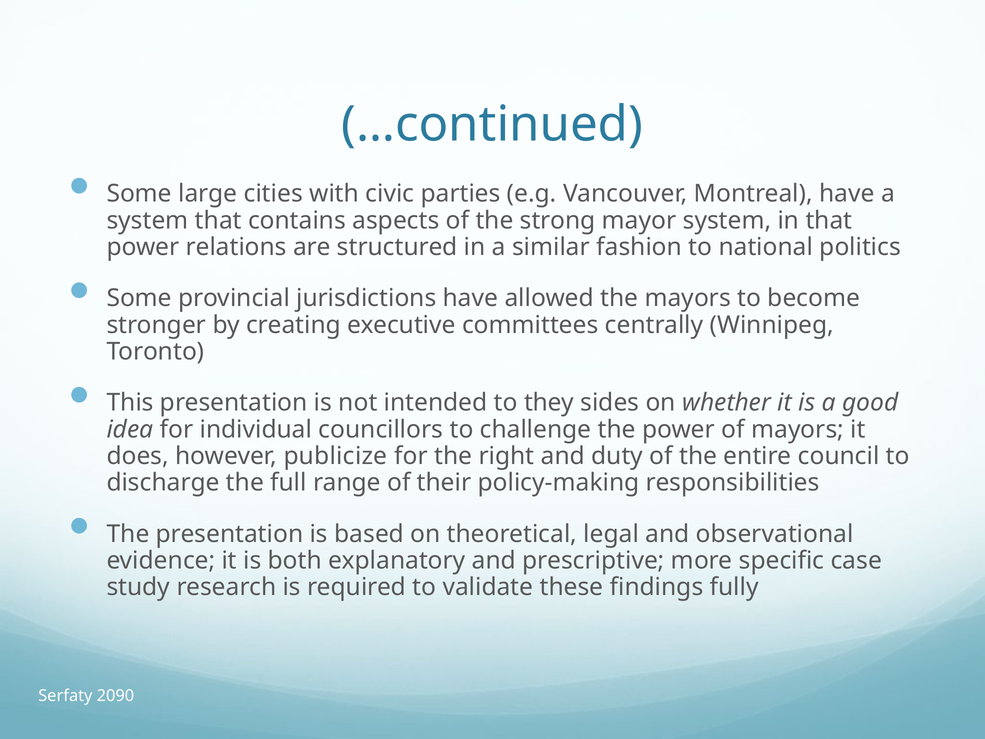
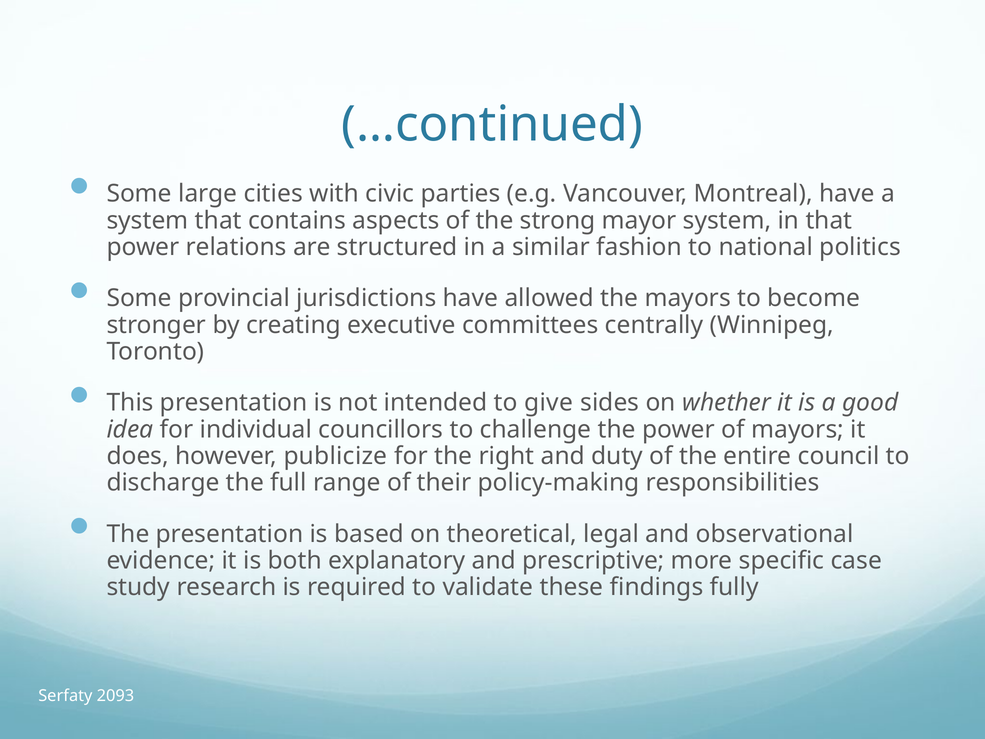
they: they -> give (549, 403)
2090: 2090 -> 2093 (115, 695)
